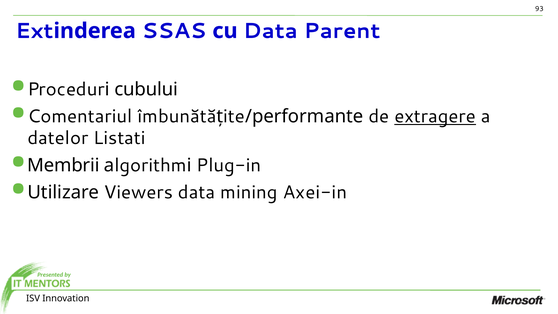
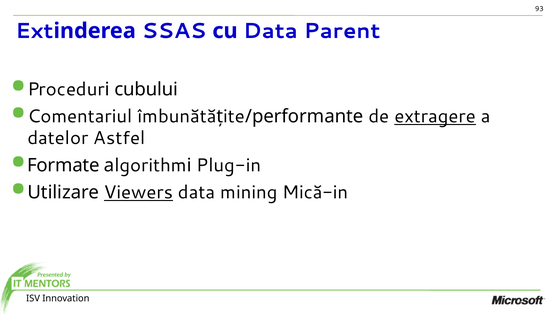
Listati: Listati -> Astfel (119, 138)
Membrii: Membrii -> Formate (63, 165)
Viewers underline: none -> present (138, 192)
Axei-in: Axei-in -> Mică-in (315, 192)
